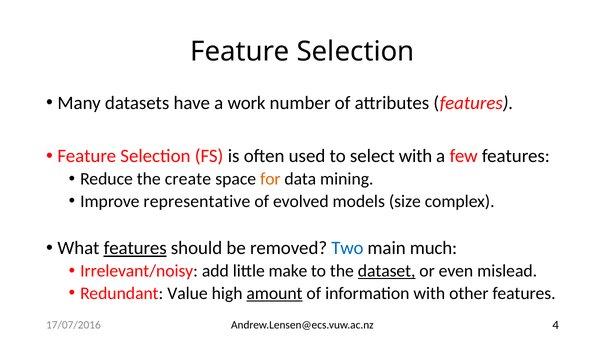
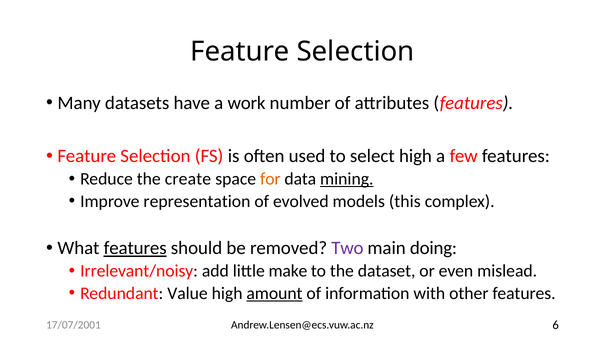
select with: with -> high (415, 156)
mining underline: none -> present (347, 179)
representative: representative -> representation (197, 202)
size: size -> this (405, 202)
Two colour: blue -> purple (347, 248)
much: much -> doing (433, 248)
dataset underline: present -> none (387, 271)
17/07/2016: 17/07/2016 -> 17/07/2001 (73, 325)
4: 4 -> 6 (556, 325)
